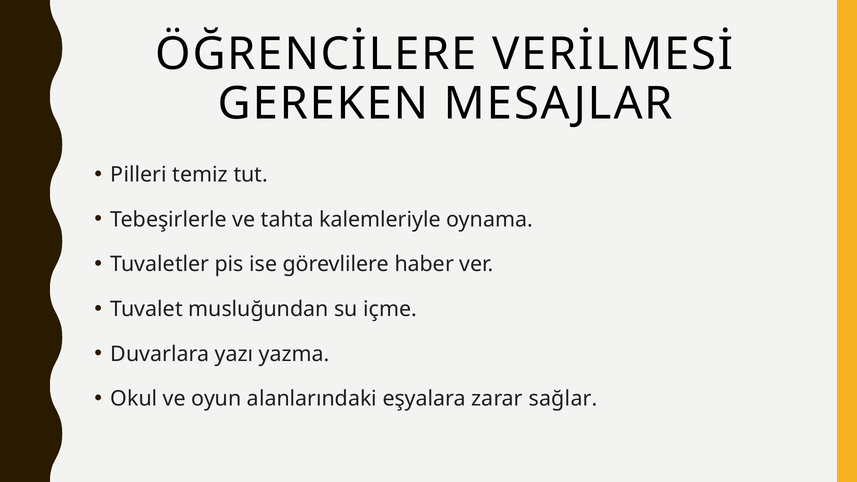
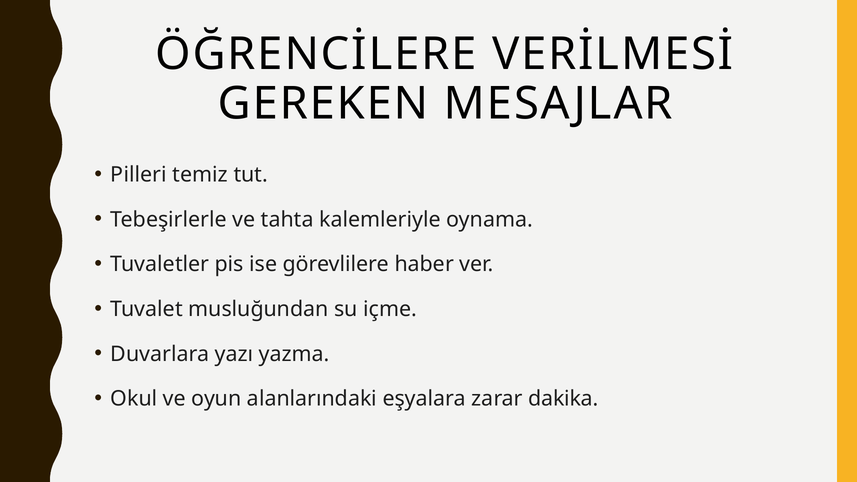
sağlar: sağlar -> dakika (563, 399)
